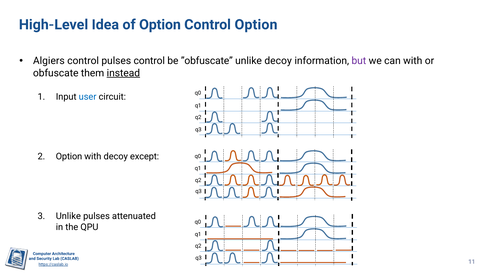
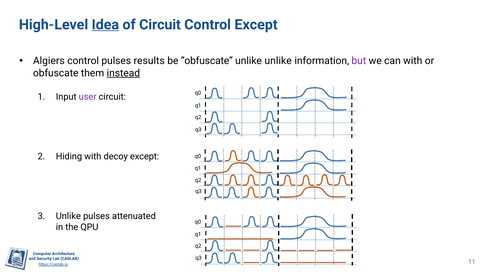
Idea underline: none -> present (105, 25)
of Option: Option -> Circuit (160, 25)
Control Option: Option -> Except (256, 25)
pulses control: control -> results (149, 61)
unlike decoy: decoy -> unlike (278, 61)
user colour: blue -> purple (88, 97)
Option: Option -> Hiding (69, 156)
